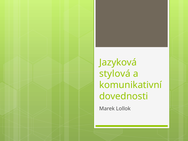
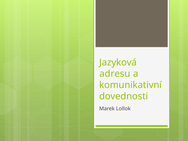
stylová: stylová -> adresu (115, 74)
